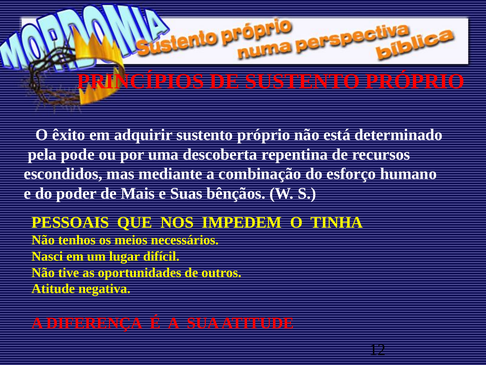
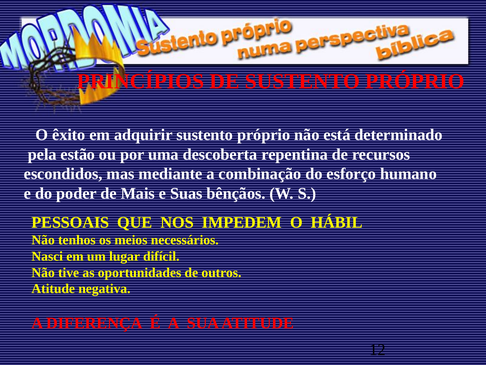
pode: pode -> estão (78, 154)
TINHA: TINHA -> HÁBIL (337, 222)
